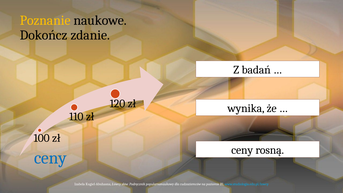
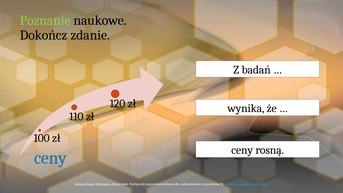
Poznanie colour: yellow -> light green (45, 20)
